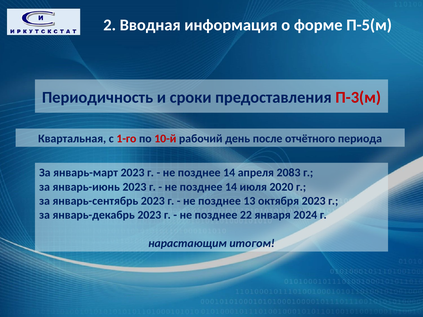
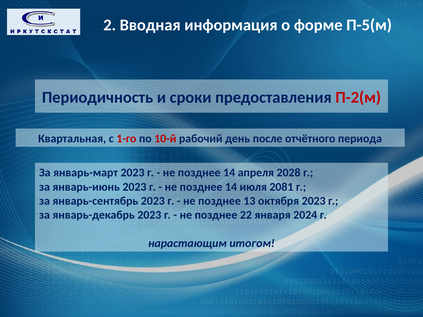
П-3(м: П-3(м -> П-2(м (358, 97)
2083: 2083 -> 2028 (289, 173)
2020: 2020 -> 2081 (281, 187)
